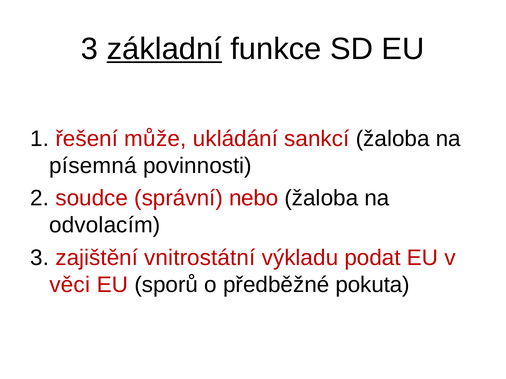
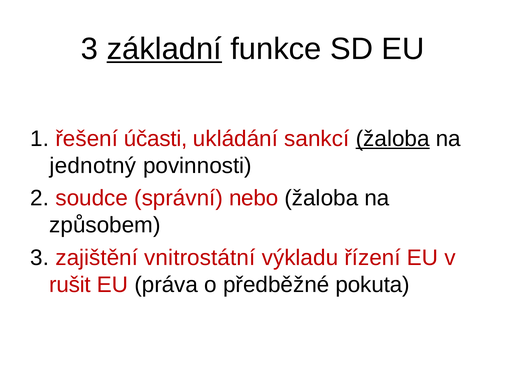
může: může -> účasti (156, 139)
žaloba underline: none -> present (393, 139)
písemná: písemná -> jednotný (93, 166)
odvolacím: odvolacím -> způsobem (105, 225)
podat: podat -> řízení (373, 258)
věci: věci -> rušit (70, 285)
sporů: sporů -> práva (166, 285)
